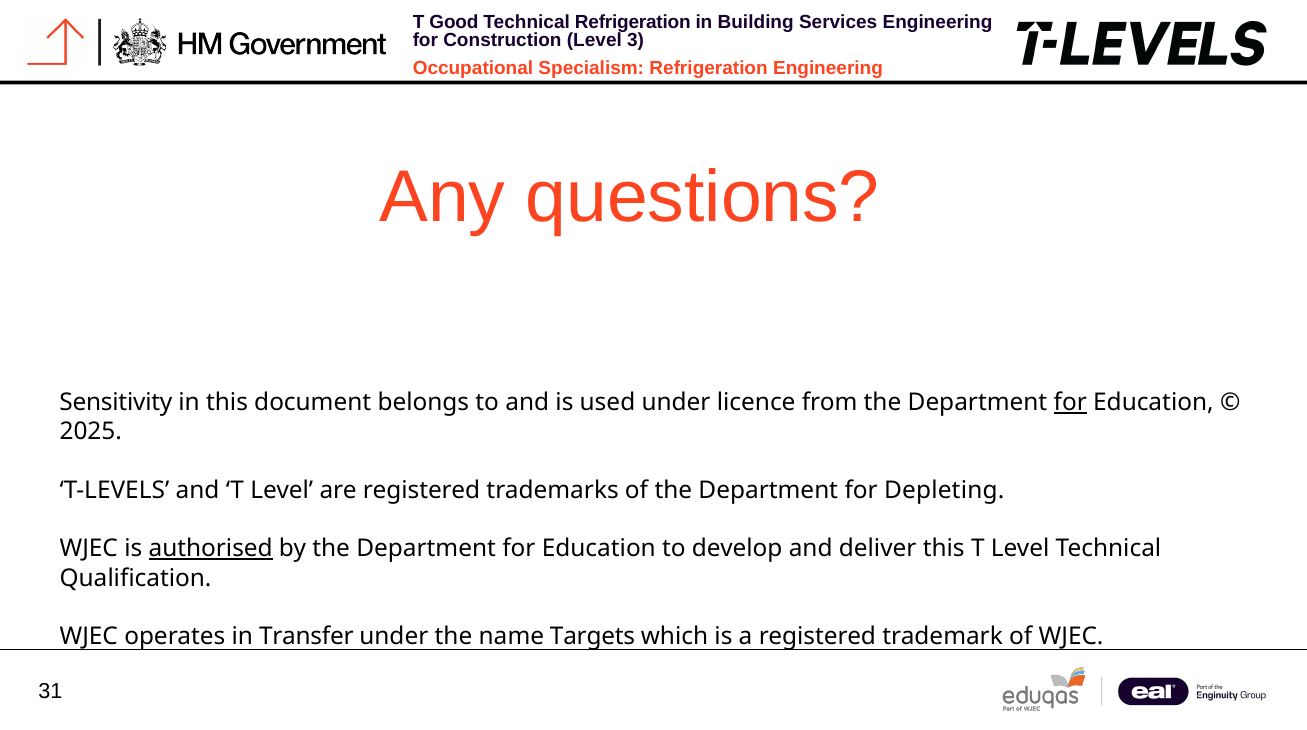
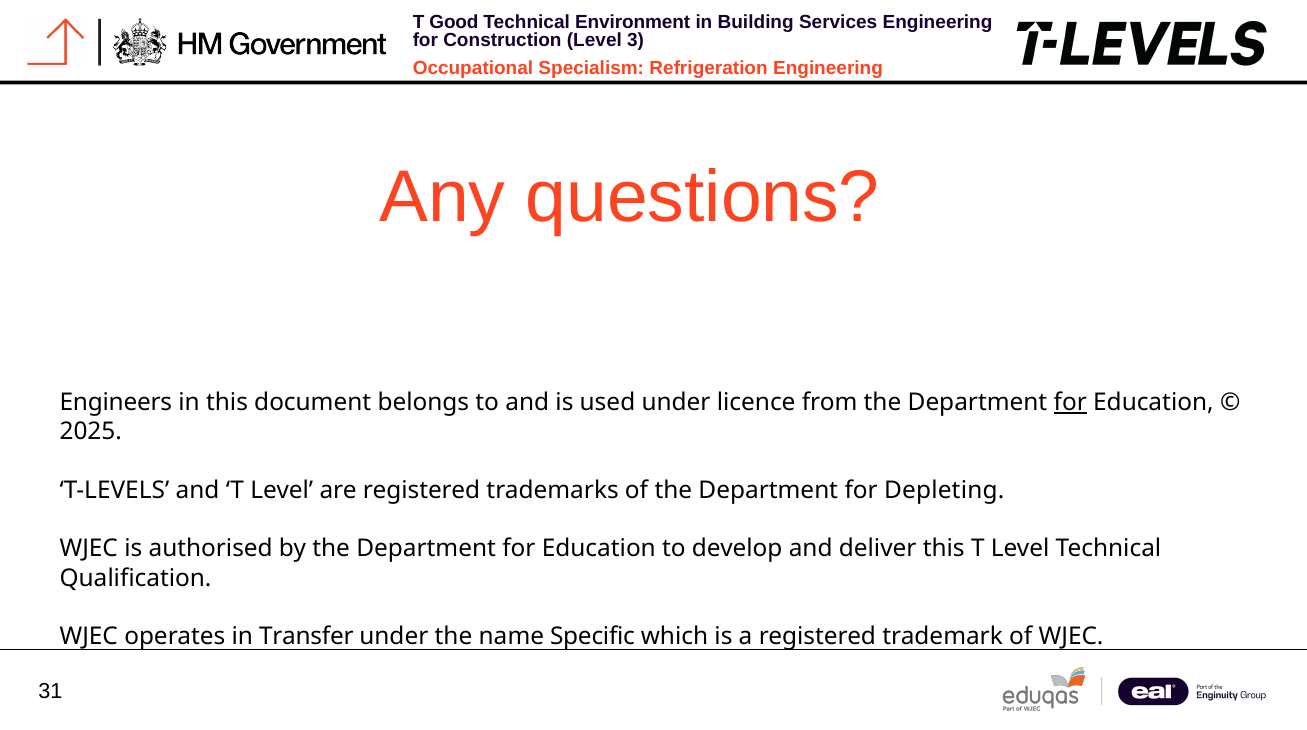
Technical Refrigeration: Refrigeration -> Environment (633, 22)
Sensitivity: Sensitivity -> Engineers (116, 403)
authorised underline: present -> none (211, 549)
Targets: Targets -> Specific (593, 637)
